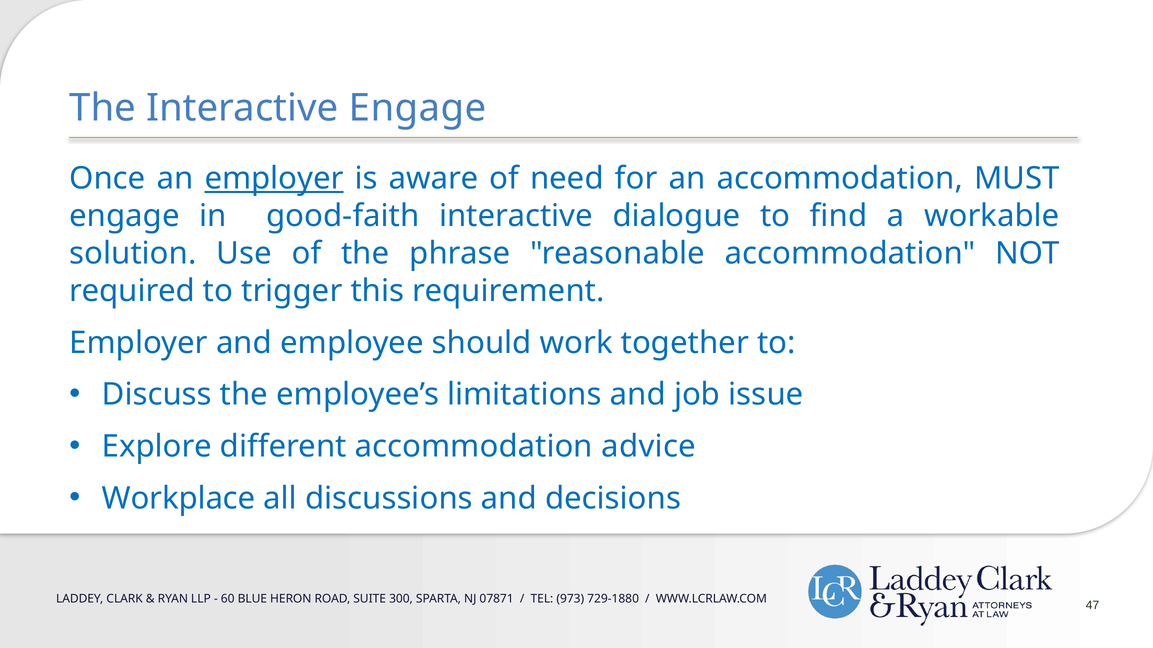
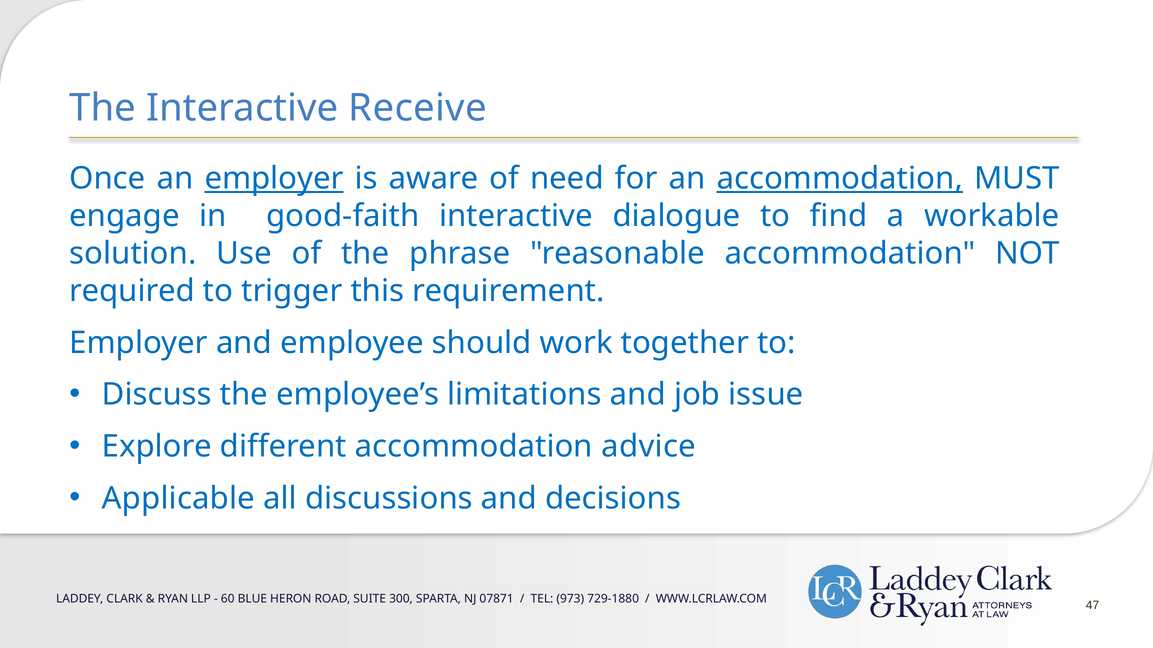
Interactive Engage: Engage -> Receive (418, 108)
accommodation underline: none -> present (840, 179)
Workplace: Workplace -> Applicable (178, 499)
